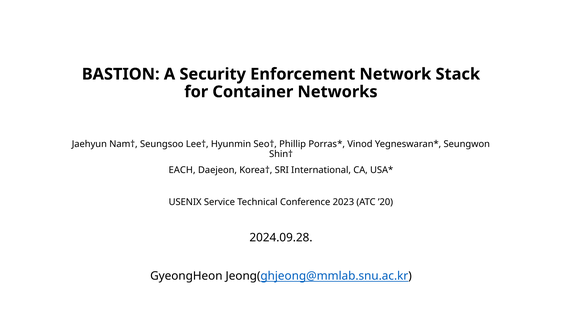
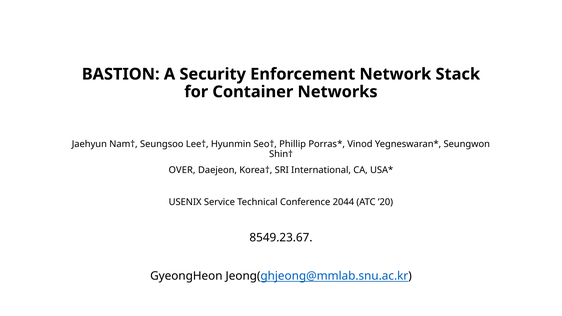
EACH: EACH -> OVER (182, 170)
2023: 2023 -> 2044 (343, 202)
2024.09.28: 2024.09.28 -> 8549.23.67 (281, 238)
